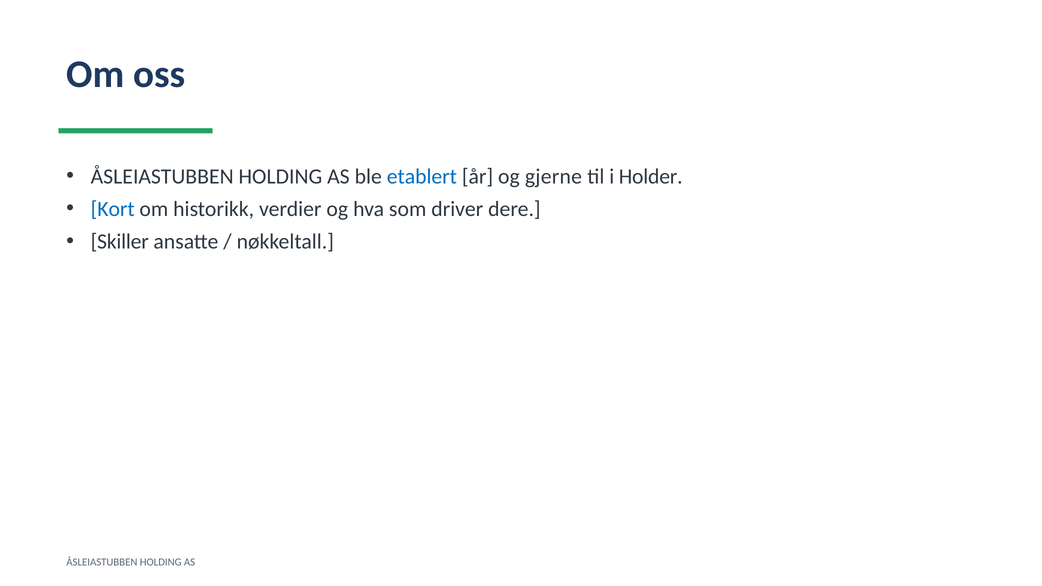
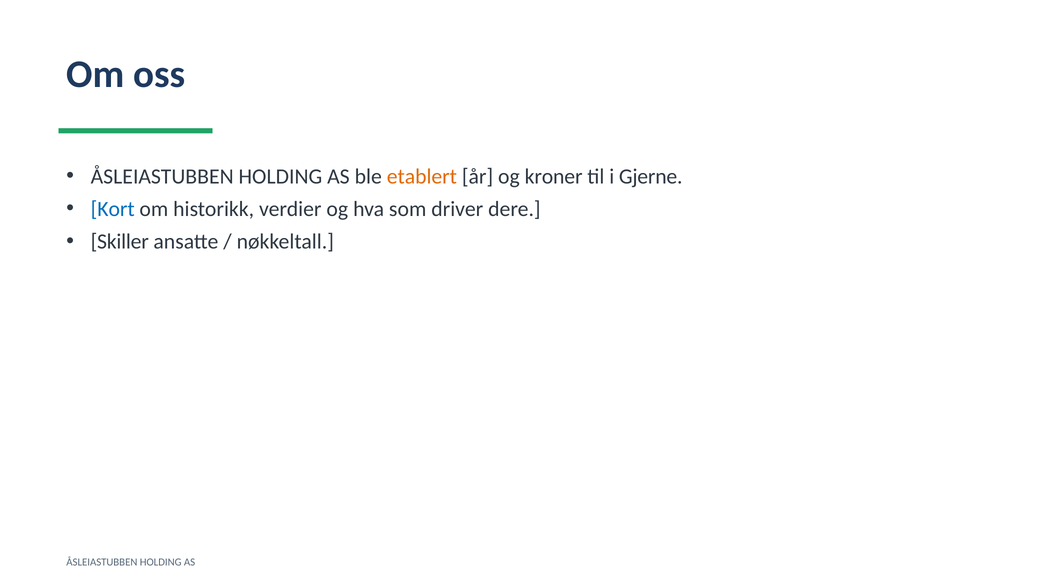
etablert colour: blue -> orange (422, 176)
gjerne: gjerne -> kroner (554, 176)
Holder: Holder -> Gjerne (651, 176)
